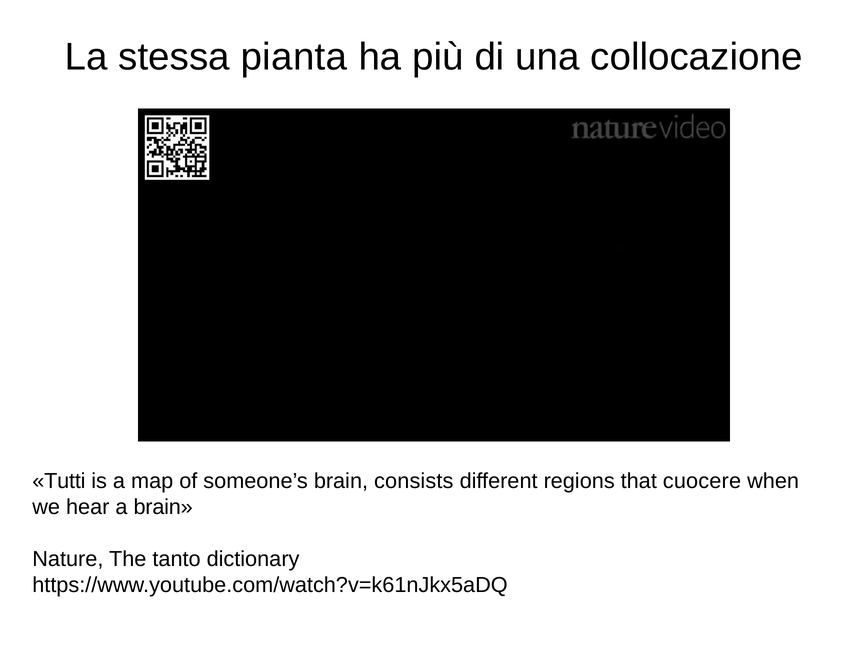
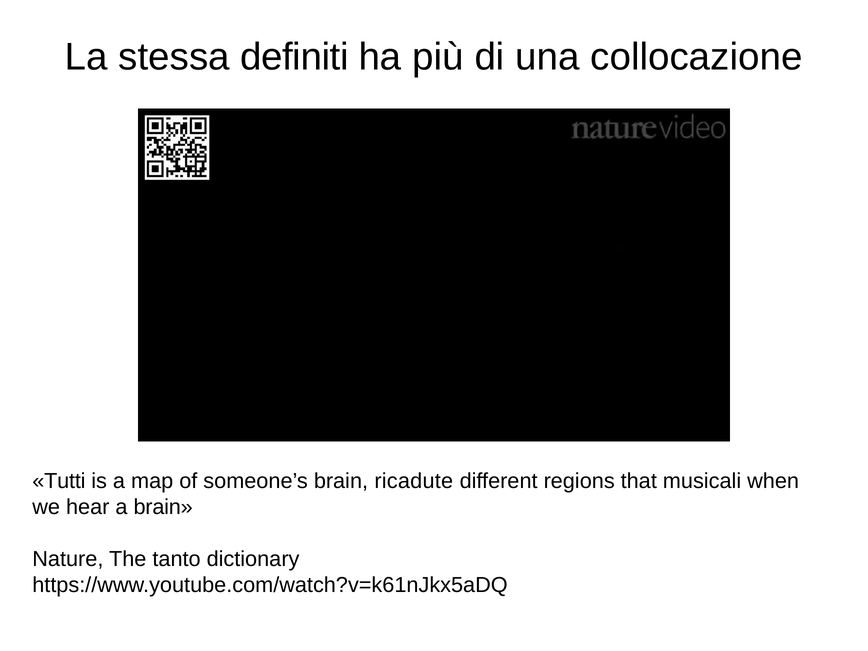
pianta: pianta -> definiti (294, 57)
consists: consists -> ricadute (414, 481)
cuocere: cuocere -> musicali (702, 481)
